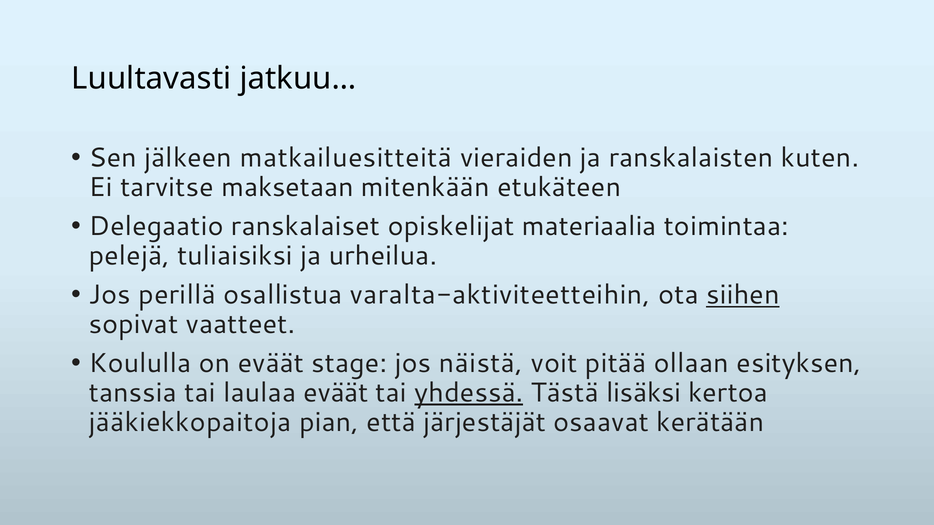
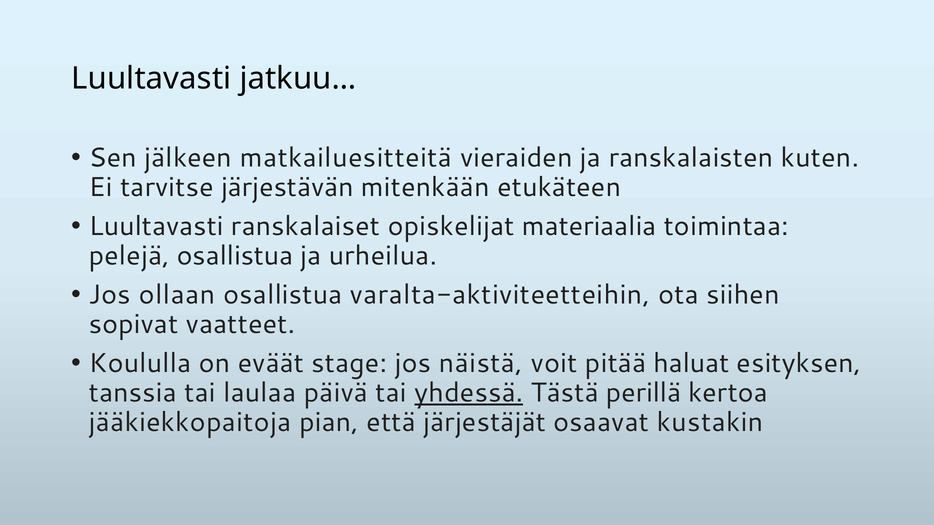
maksetaan: maksetaan -> järjestävän (287, 187)
Delegaatio: Delegaatio -> Luultavasti (156, 227)
pelejä tuliaisiksi: tuliaisiksi -> osallistua (235, 256)
perillä: perillä -> ollaan (177, 295)
siihen underline: present -> none (743, 295)
ollaan: ollaan -> haluat (691, 364)
laulaa eväät: eväät -> päivä (336, 393)
lisäksi: lisäksi -> perillä (644, 393)
kerätään: kerätään -> kustakin (710, 423)
